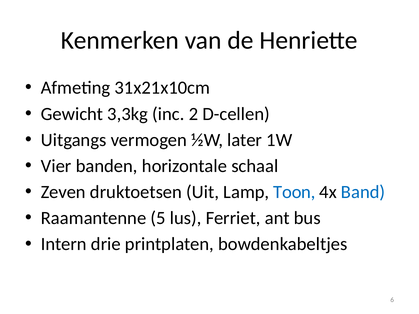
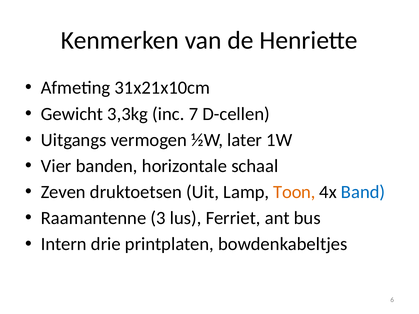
2: 2 -> 7 (193, 114)
Toon colour: blue -> orange (294, 192)
5: 5 -> 3 (158, 218)
